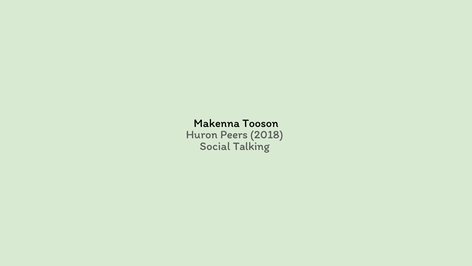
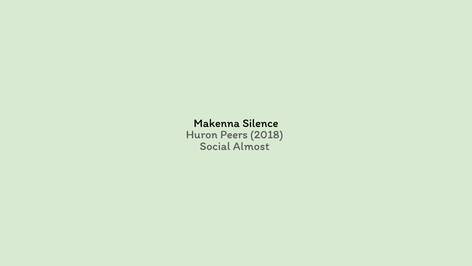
Tooson: Tooson -> Silence (260, 123)
Talking: Talking -> Almost (251, 146)
